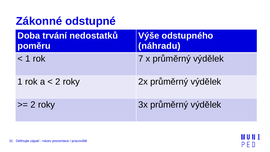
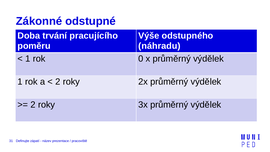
nedostatků: nedostatků -> pracujícího (94, 36)
7: 7 -> 0 (141, 59)
